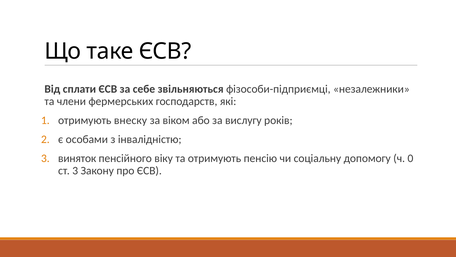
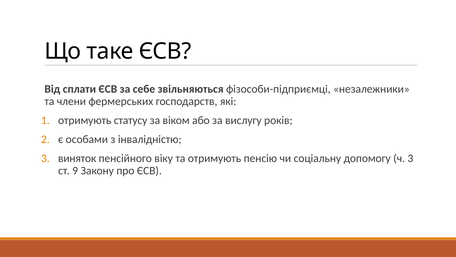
внеску: внеску -> статусу (131, 120)
ч 0: 0 -> 3 (410, 158)
ст 3: 3 -> 9 (75, 170)
